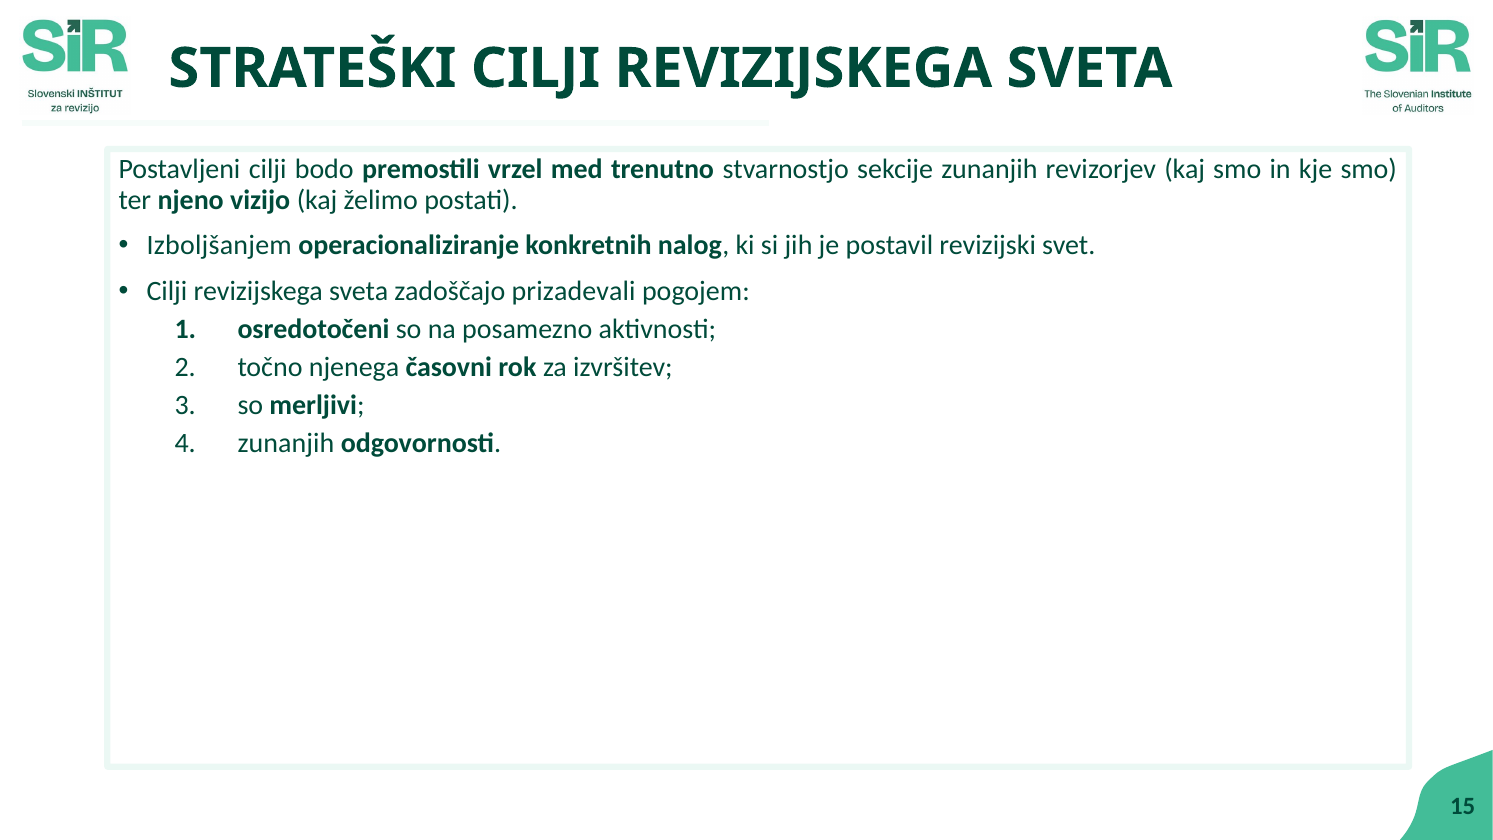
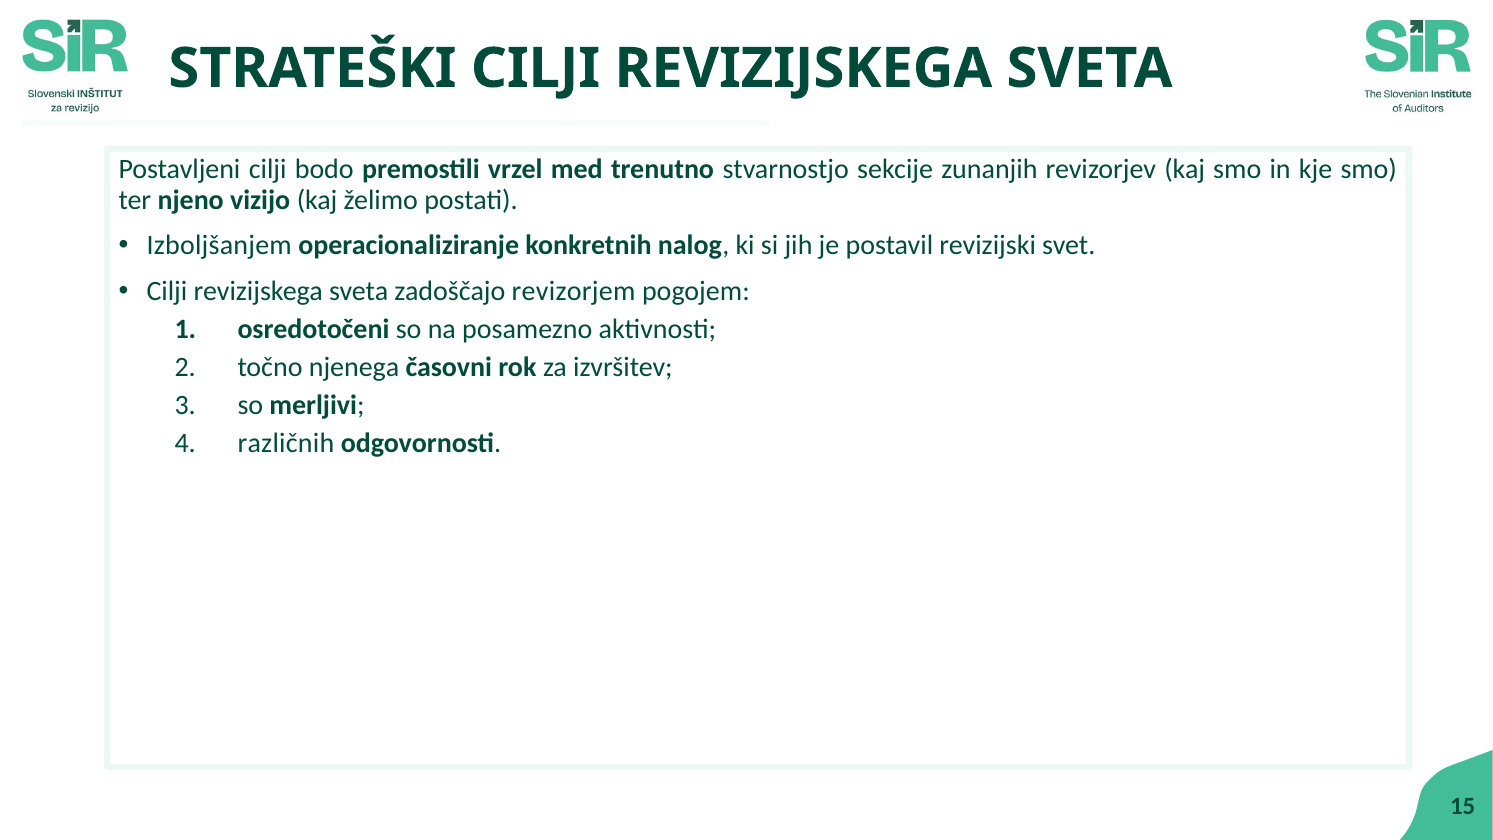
prizadevali: prizadevali -> revizorjem (574, 291)
zunanjih: zunanjih -> različnih (286, 443)
